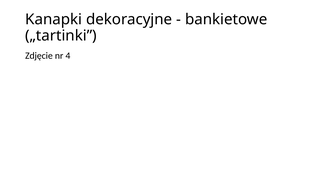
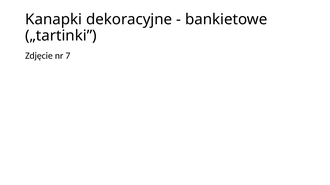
4: 4 -> 7 (68, 56)
